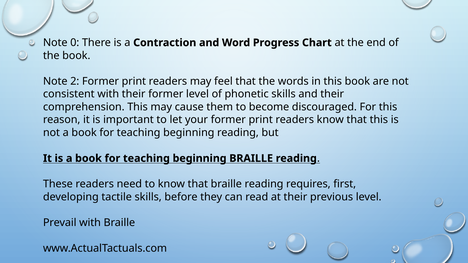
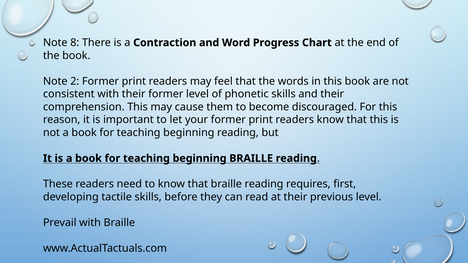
0: 0 -> 8 (75, 43)
